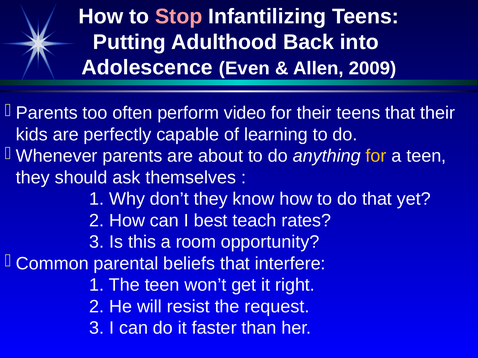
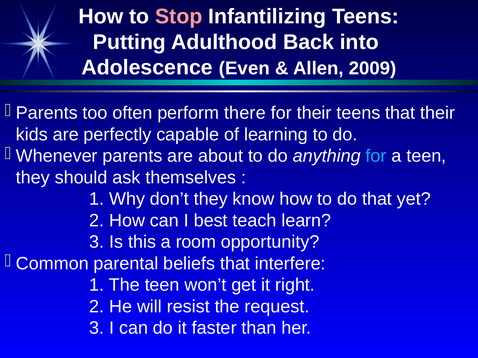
video: video -> there (245, 113)
for colour: yellow -> light blue (376, 156)
rates: rates -> learn (306, 221)
